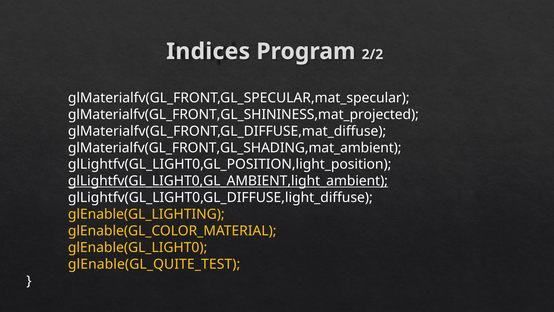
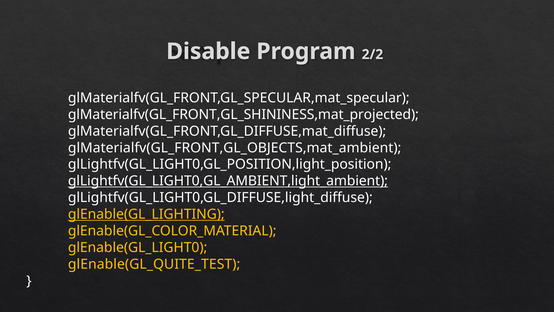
Indices: Indices -> Disable (208, 51)
glMaterialfv(GL_FRONT,GL_SHADING,mat_ambient: glMaterialfv(GL_FRONT,GL_SHADING,mat_ambient -> glMaterialfv(GL_FRONT,GL_OBJECTS,mat_ambient (235, 148)
glEnable(GL_LIGHTING underline: none -> present (146, 214)
